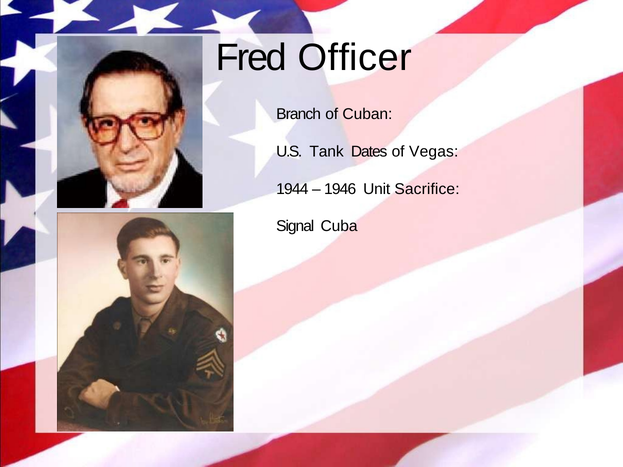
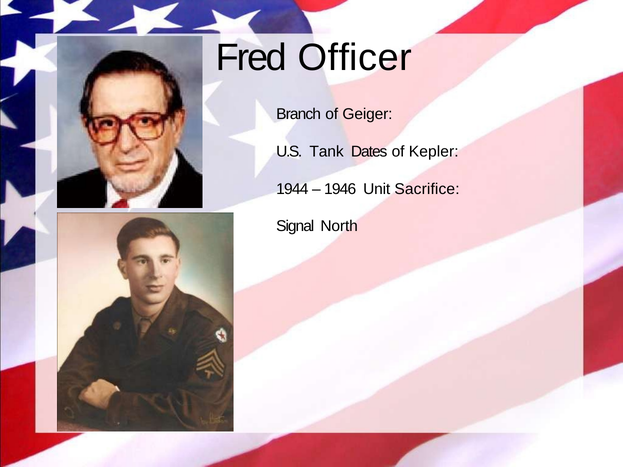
Cuban: Cuban -> Geiger (367, 114)
Vegas: Vegas -> Kepler (434, 152)
Cuba: Cuba -> North (339, 226)
